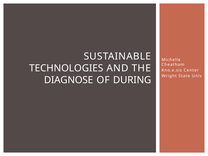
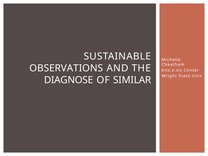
TECHNOLOGIES: TECHNOLOGIES -> OBSERVATIONS (66, 68)
DURING: DURING -> SIMILAR (132, 80)
